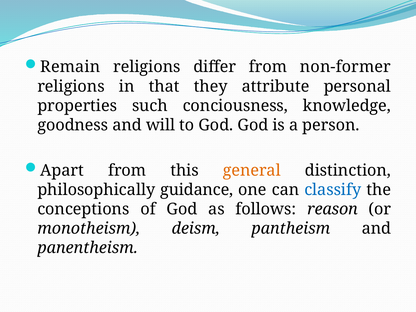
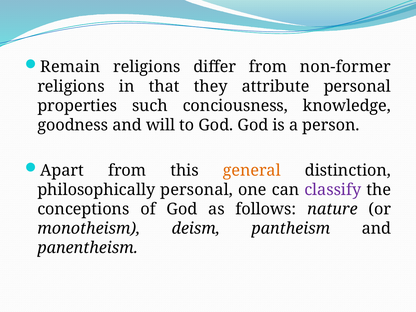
philosophically guidance: guidance -> personal (197, 190)
classify colour: blue -> purple (333, 190)
reason: reason -> nature (332, 209)
